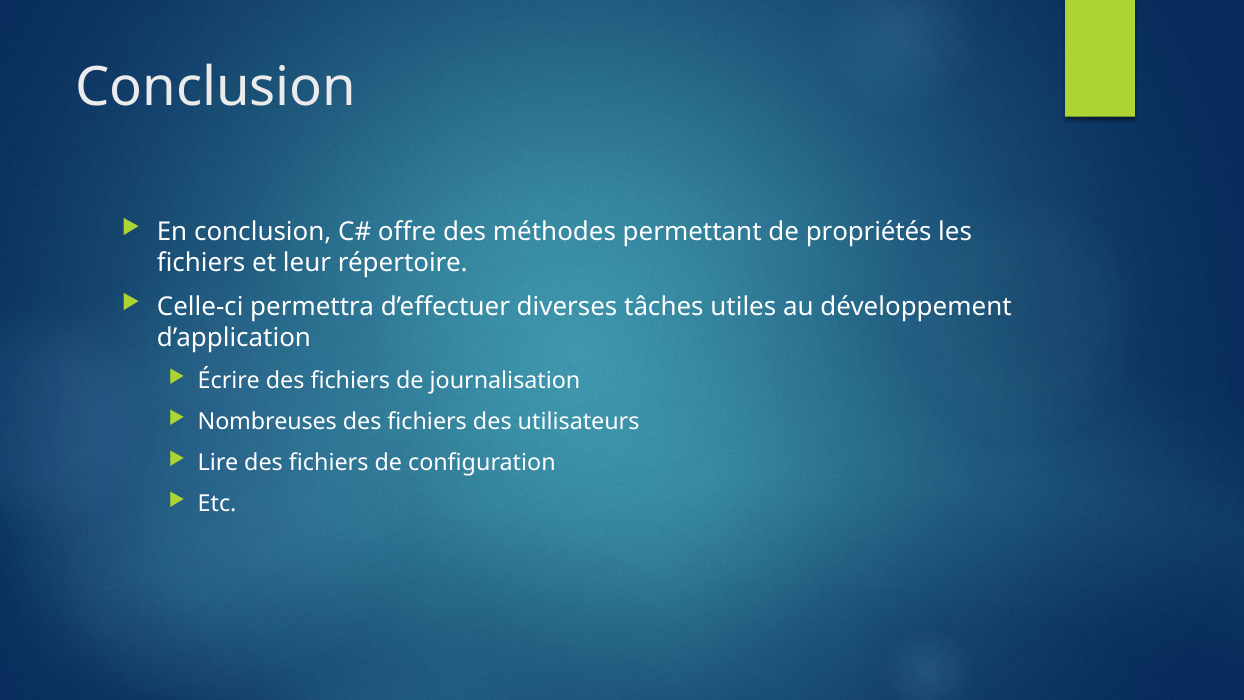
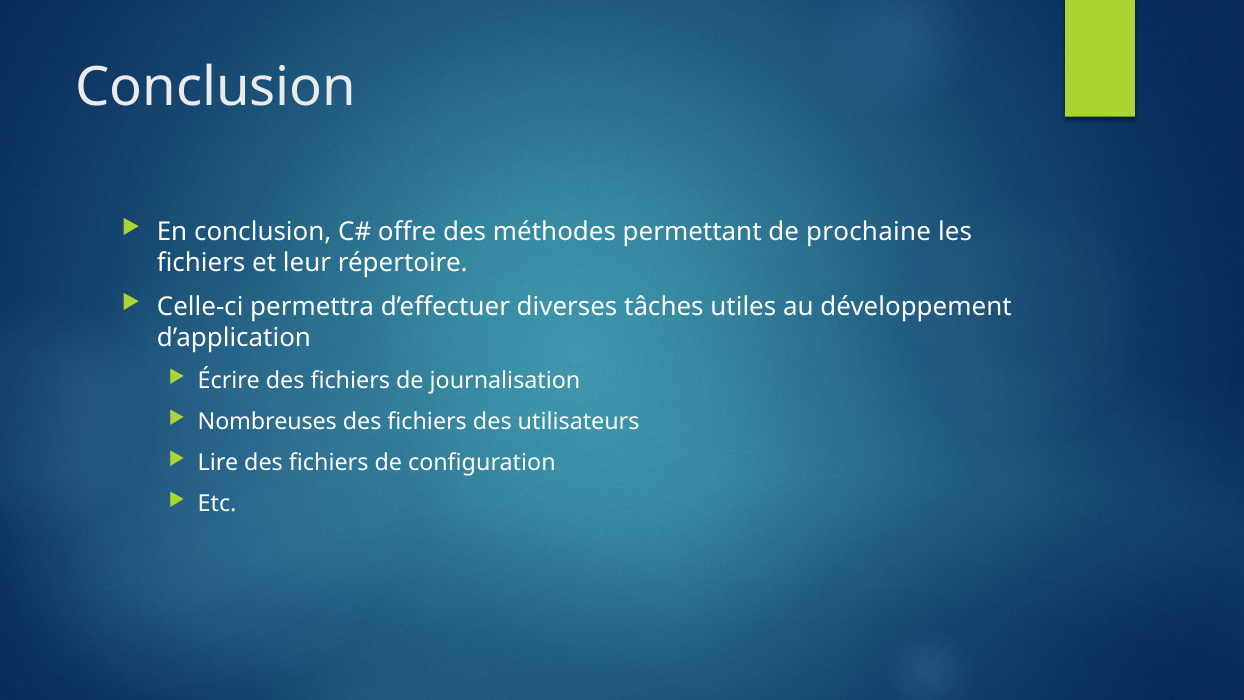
propriétés: propriétés -> prochaine (869, 232)
